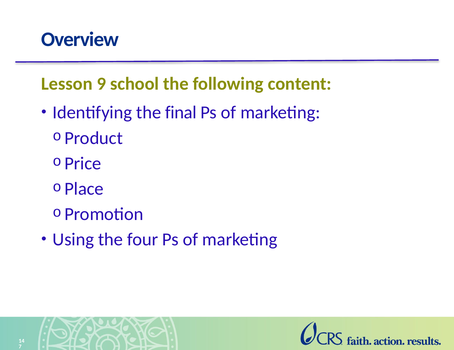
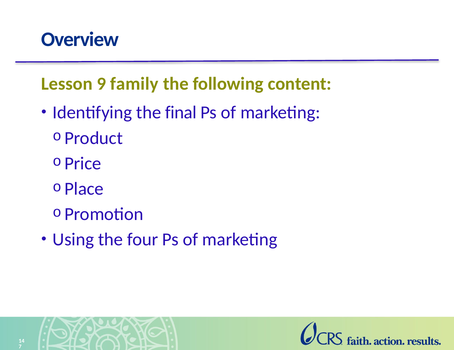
school: school -> family (134, 84)
